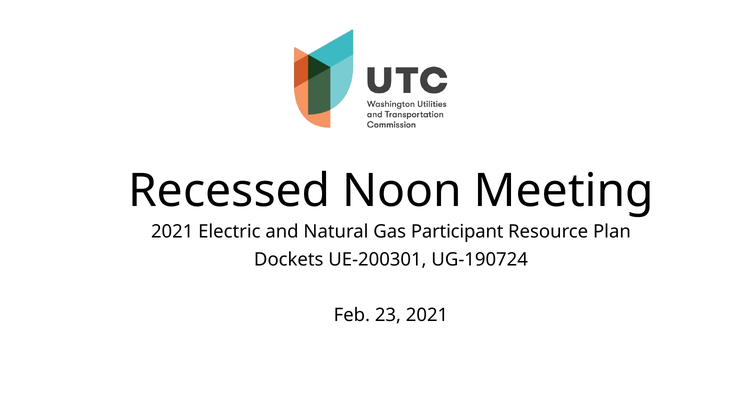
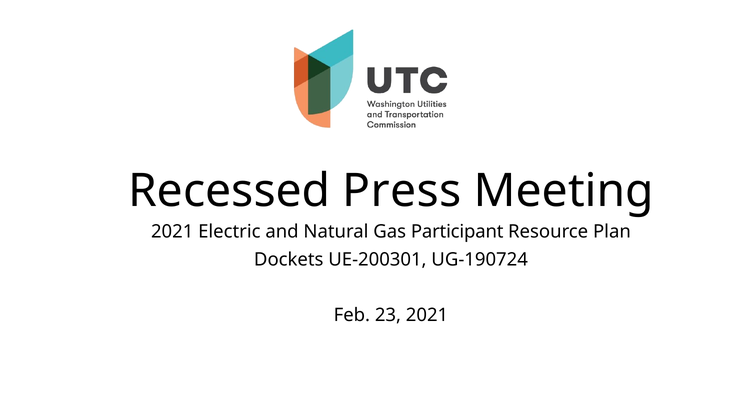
Noon: Noon -> Press (402, 191)
